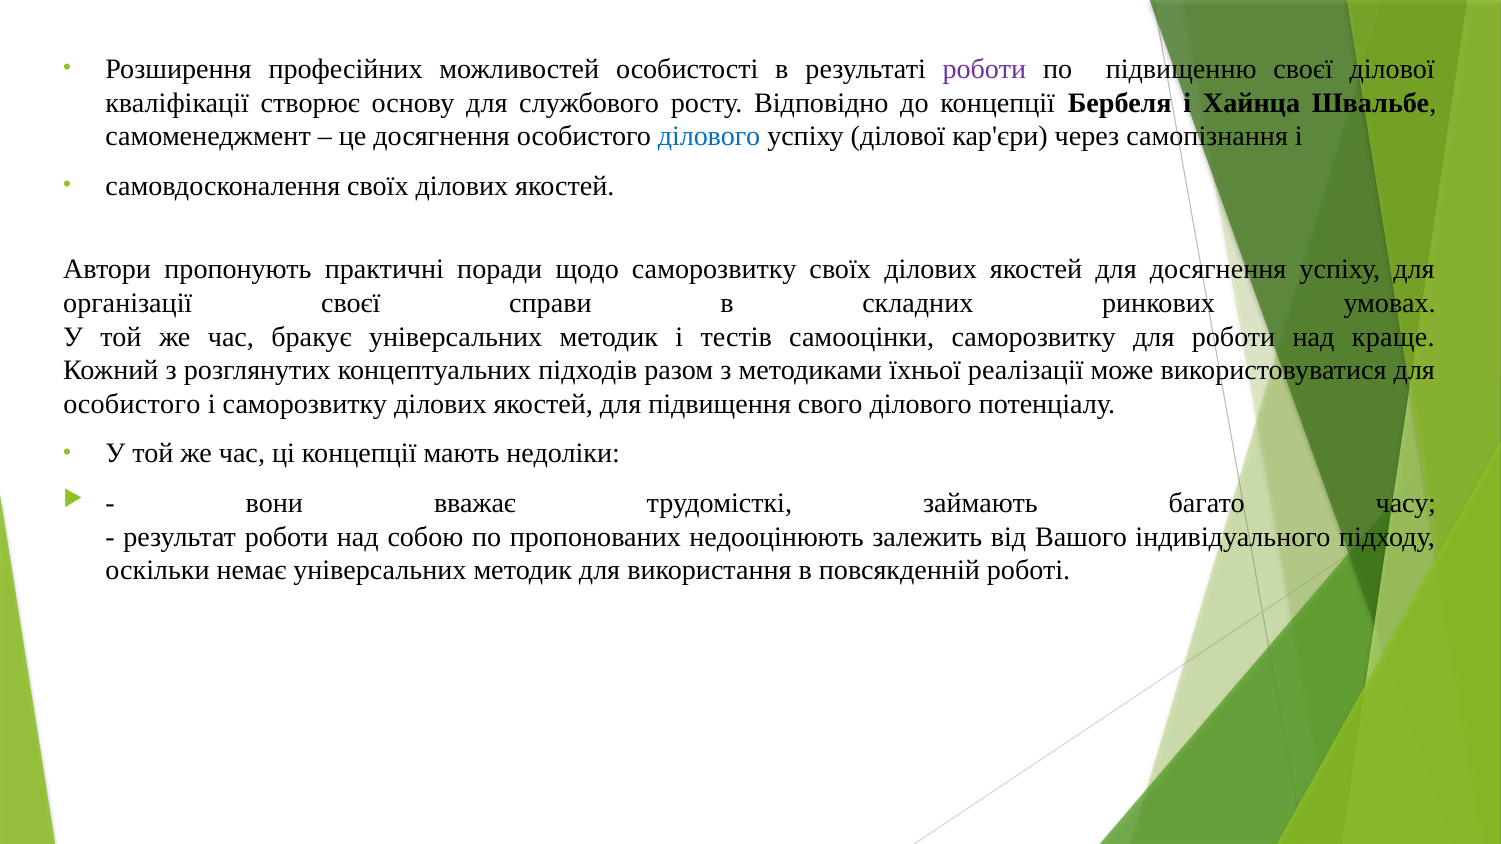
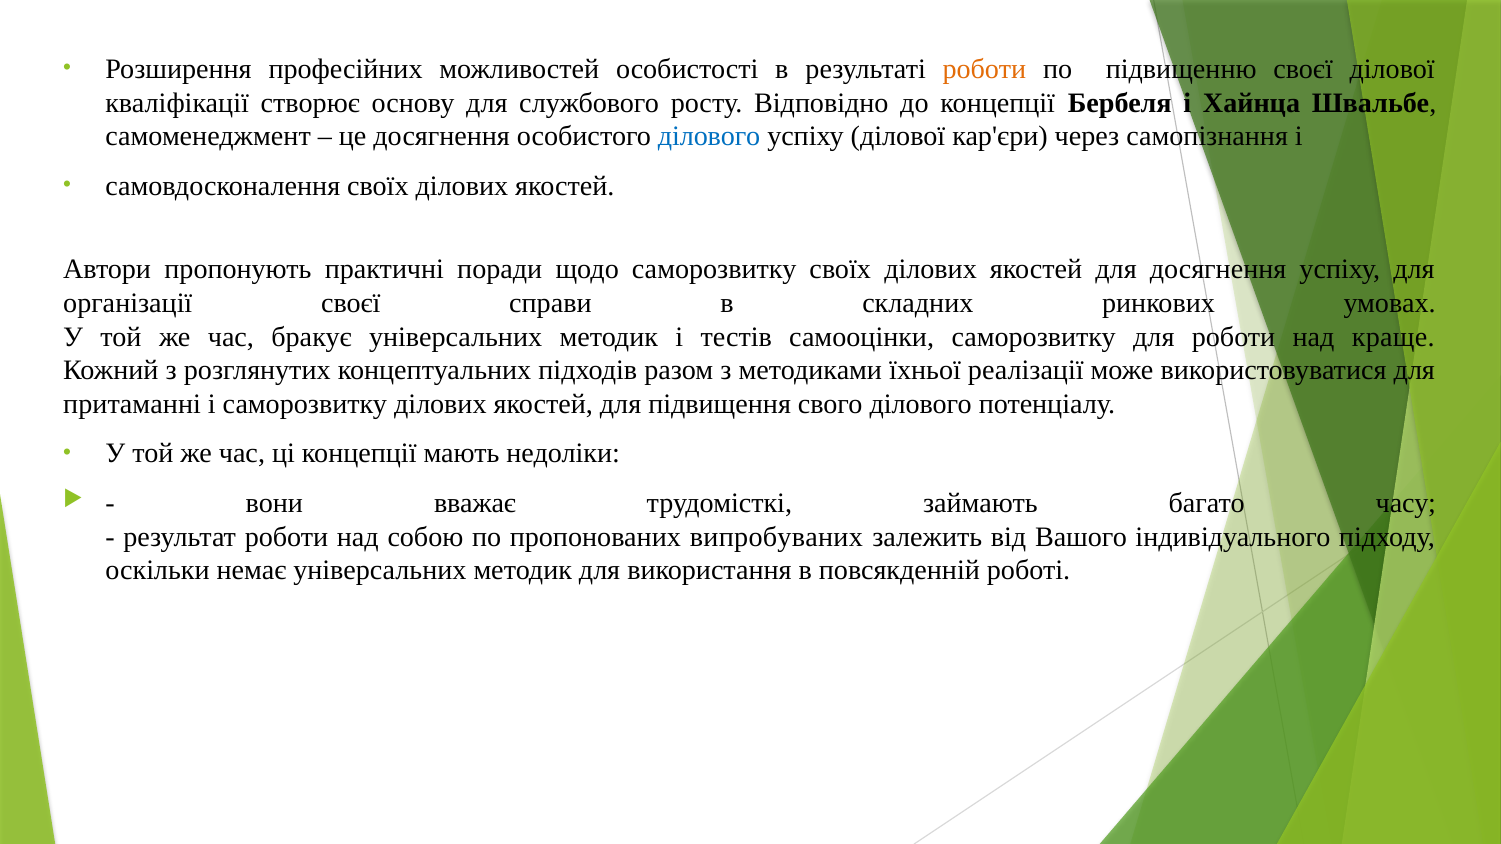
роботи colour: purple -> orange (985, 69)
особистого: особистого -> притаманні (132, 404)
недооцінюють: недооцінюють -> випробуваних (776, 537)
